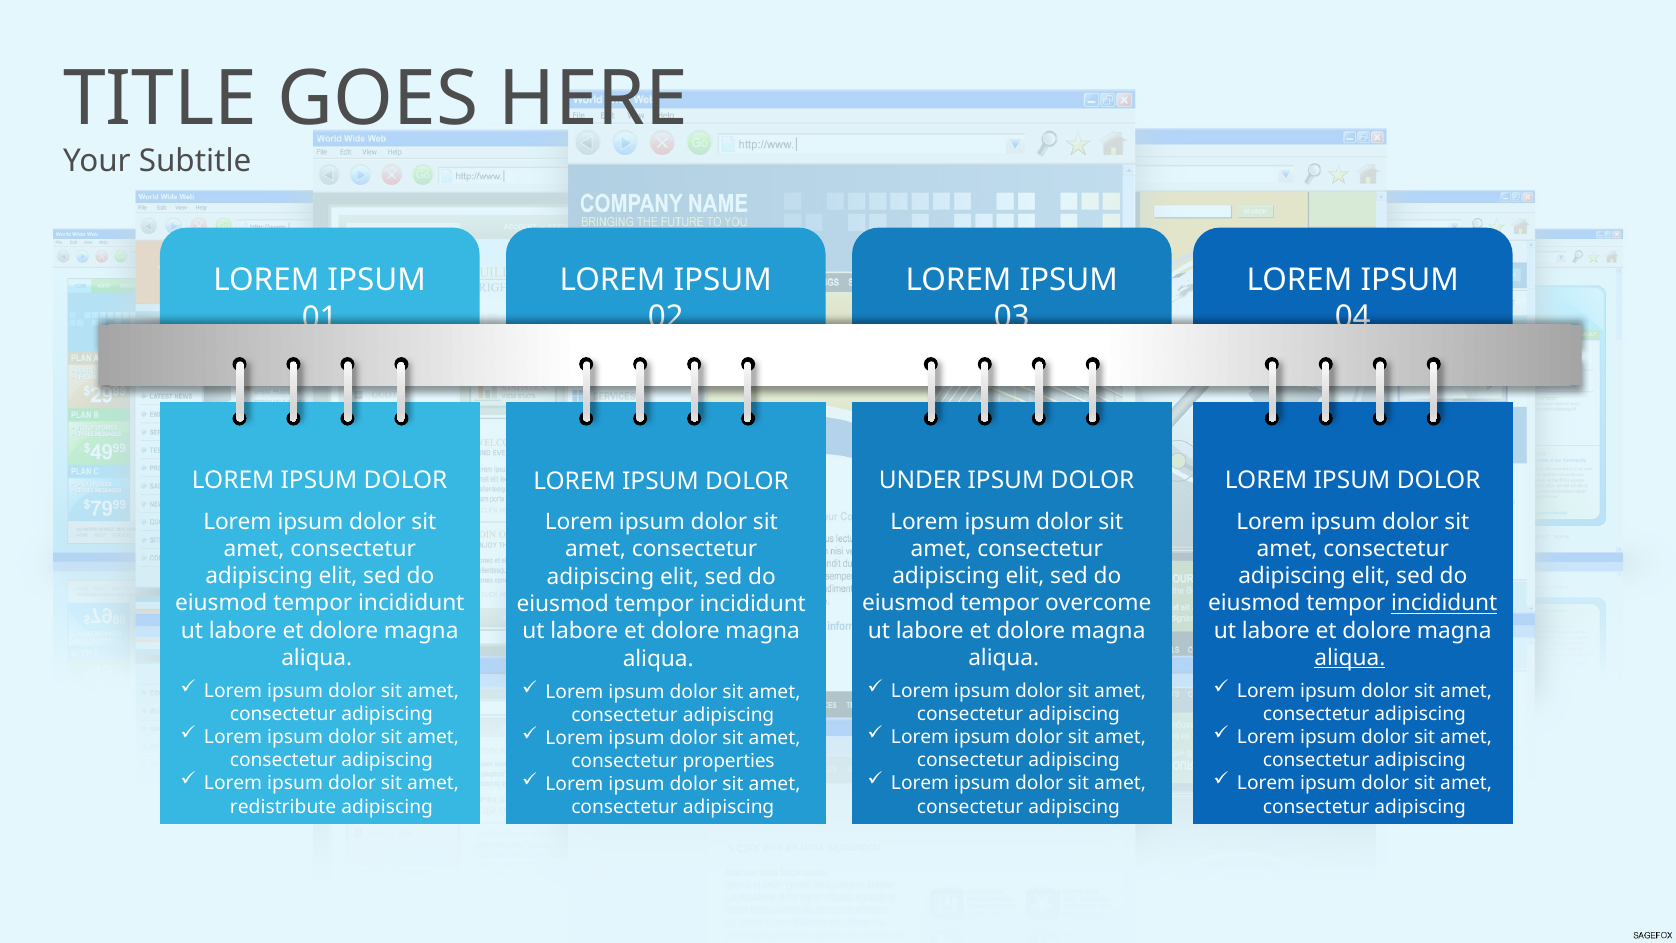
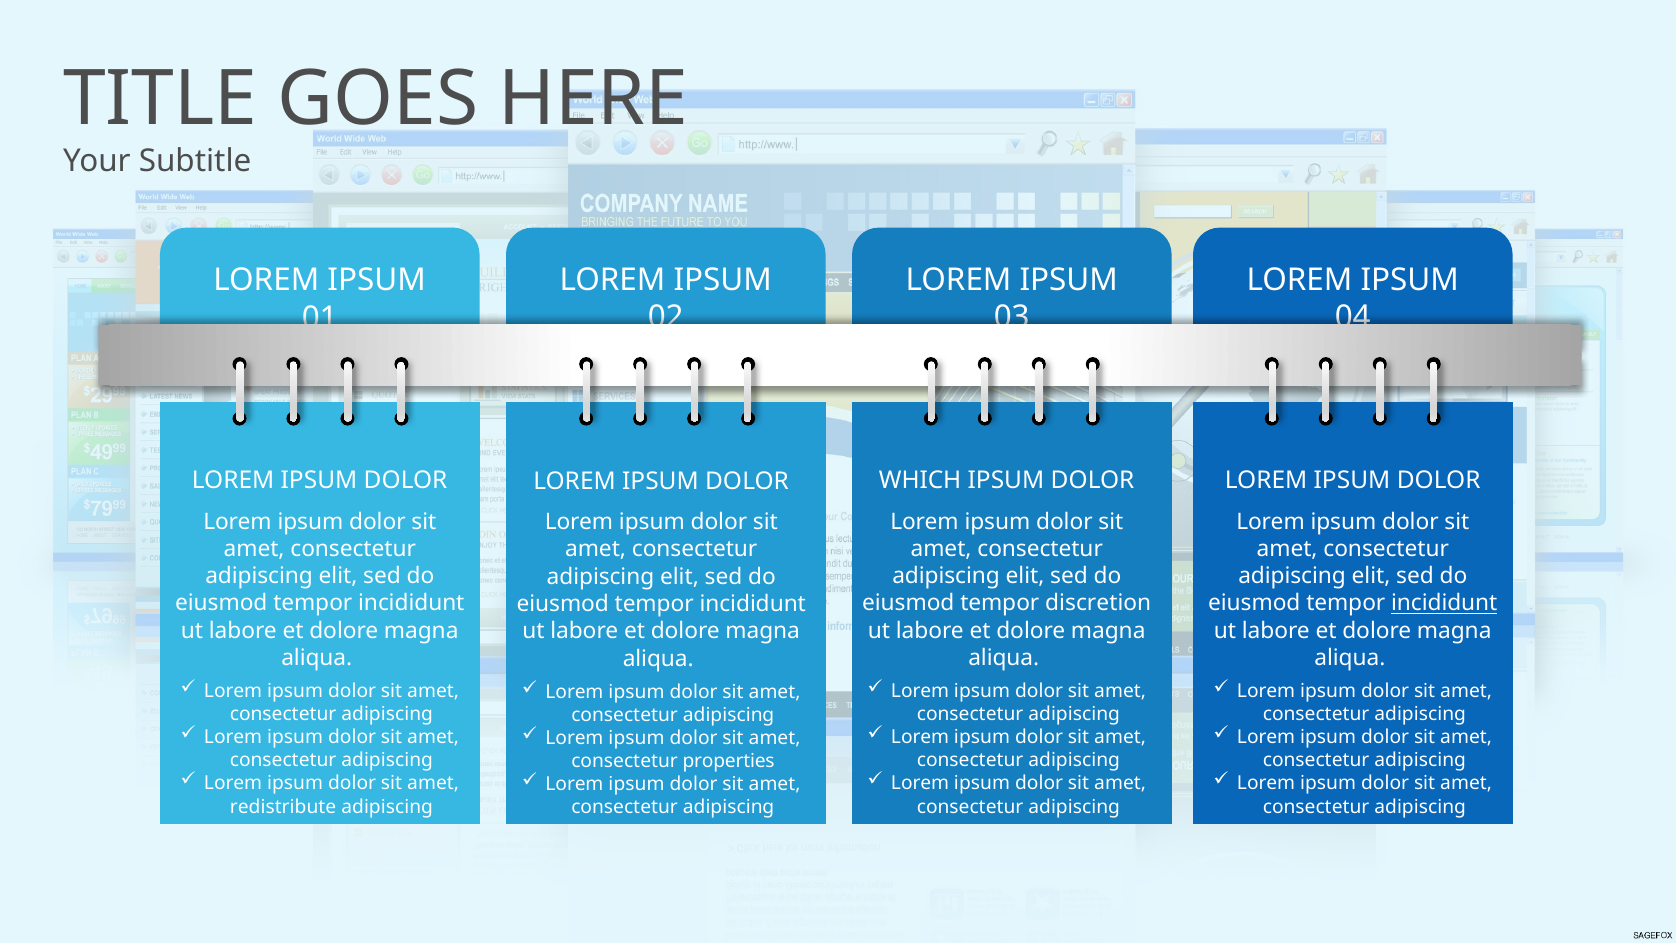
UNDER: UNDER -> WHICH (920, 481)
overcome: overcome -> discretion (1098, 603)
aliqua underline: present -> none (1350, 658)
